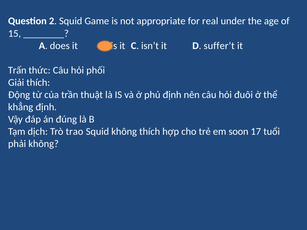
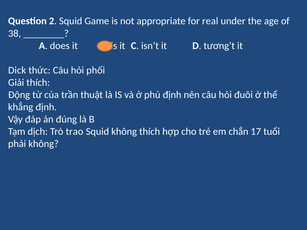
15: 15 -> 38 (15, 33)
suffer’t: suffer’t -> tương’t (219, 46)
Trấn: Trấn -> Dick (17, 70)
soon: soon -> chắn (238, 132)
